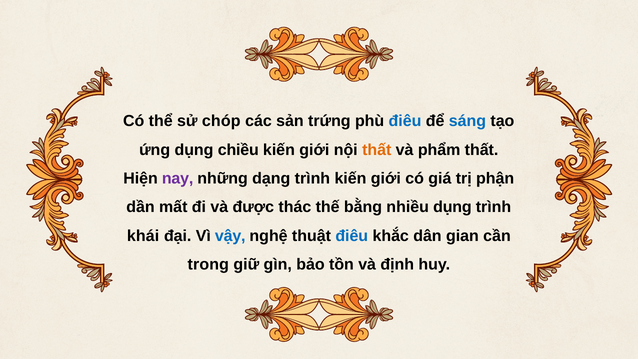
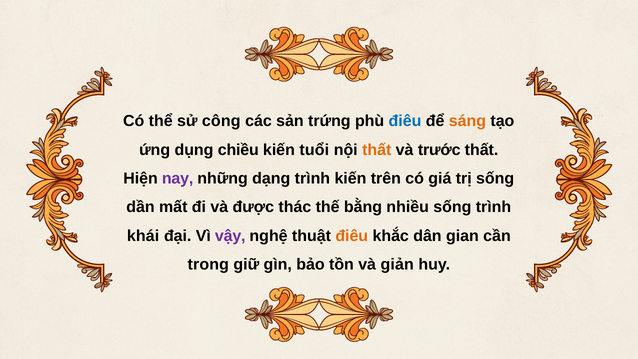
chóp: chóp -> công (221, 121)
sáng colour: blue -> orange (467, 121)
giới: giới -> tuổi (314, 150)
phẩm: phẩm -> trước (439, 150)
trình kiến giới: giới -> trên (386, 178)
trị phận: phận -> sống (495, 178)
nhiều dụng: dụng -> sống (452, 207)
vậy colour: blue -> purple (230, 236)
điêu colour: blue -> orange (352, 236)
định: định -> giản (397, 265)
